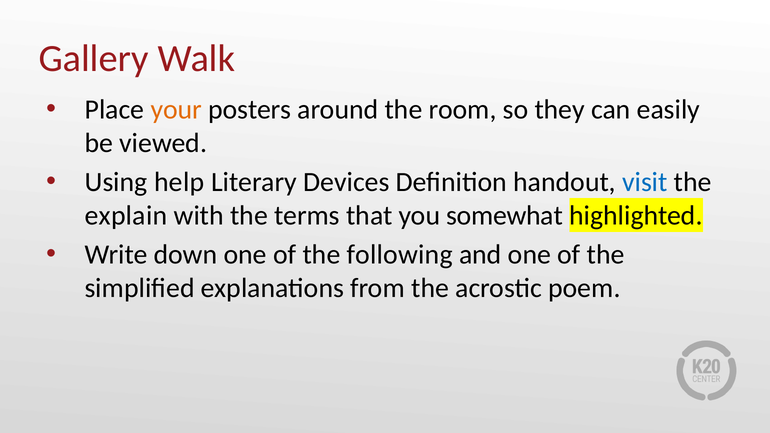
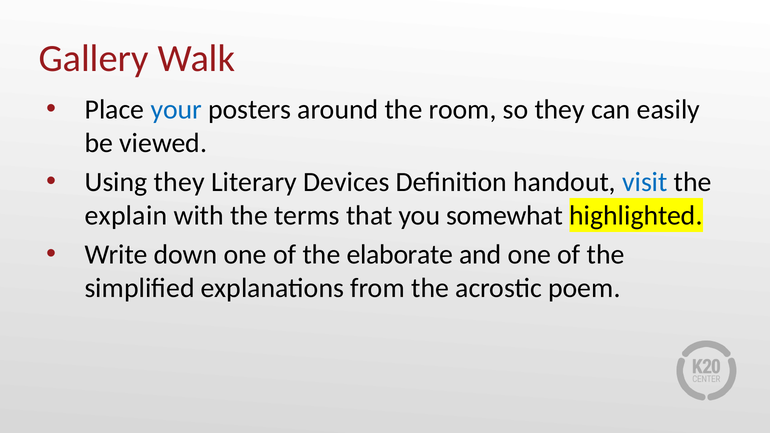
your colour: orange -> blue (176, 110)
Using help: help -> they (179, 182)
following: following -> elaborate (400, 255)
